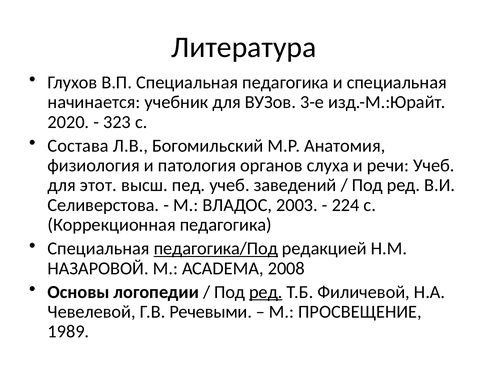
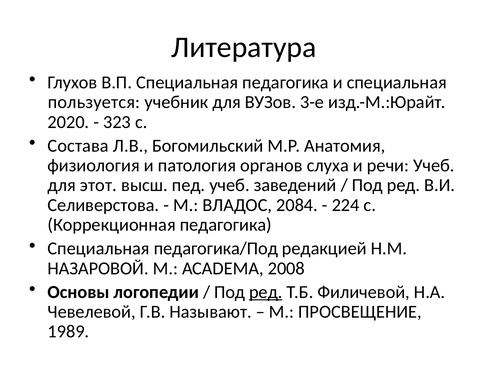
начинается: начинается -> пользуется (94, 102)
2003: 2003 -> 2084 (297, 205)
педагогика/Под underline: present -> none (216, 249)
Речевыми: Речевыми -> Называют (211, 312)
